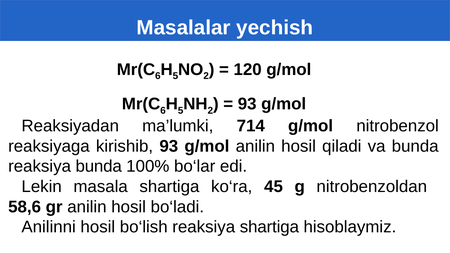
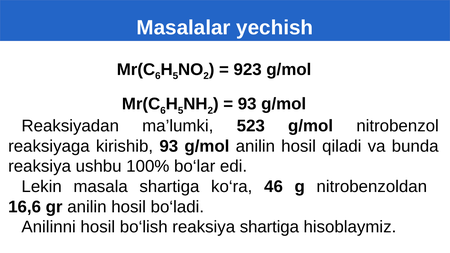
120: 120 -> 923 (248, 69)
714: 714 -> 523 (251, 126)
reaksiya bunda: bunda -> ushbu (99, 166)
45: 45 -> 46 (274, 187)
58,6: 58,6 -> 16,6 (25, 207)
